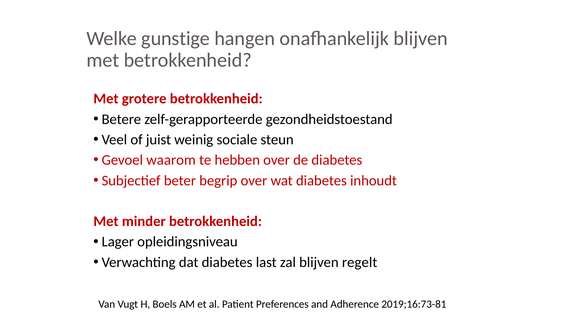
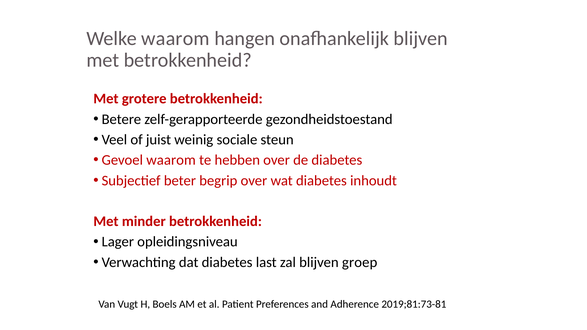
Welke gunstige: gunstige -> waarom (175, 38)
regelt: regelt -> groep (360, 262)
2019;16:73-81: 2019;16:73-81 -> 2019;81:73-81 (414, 304)
